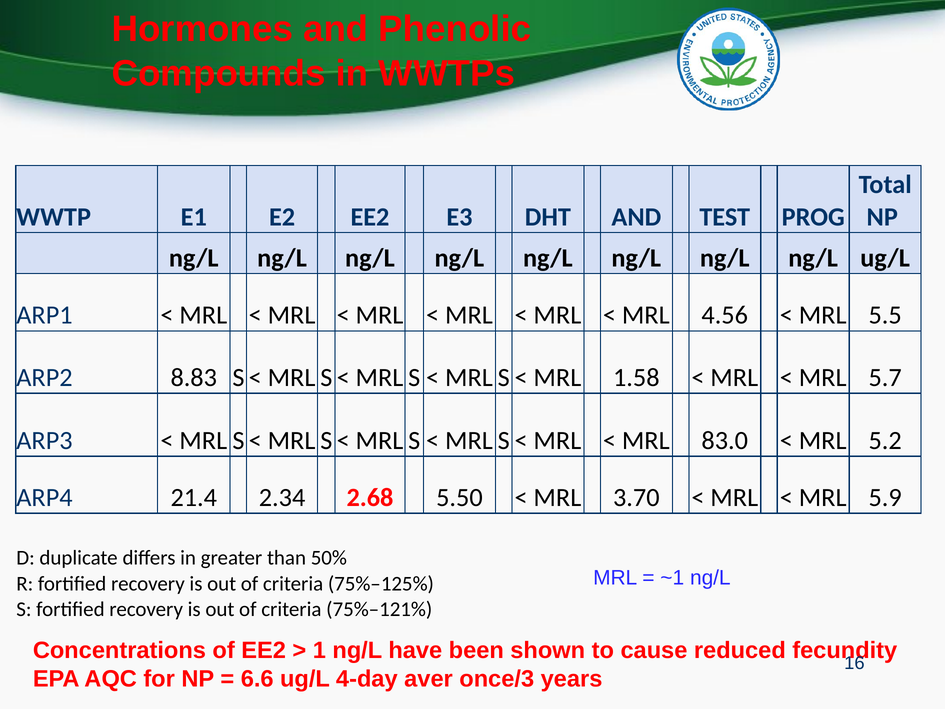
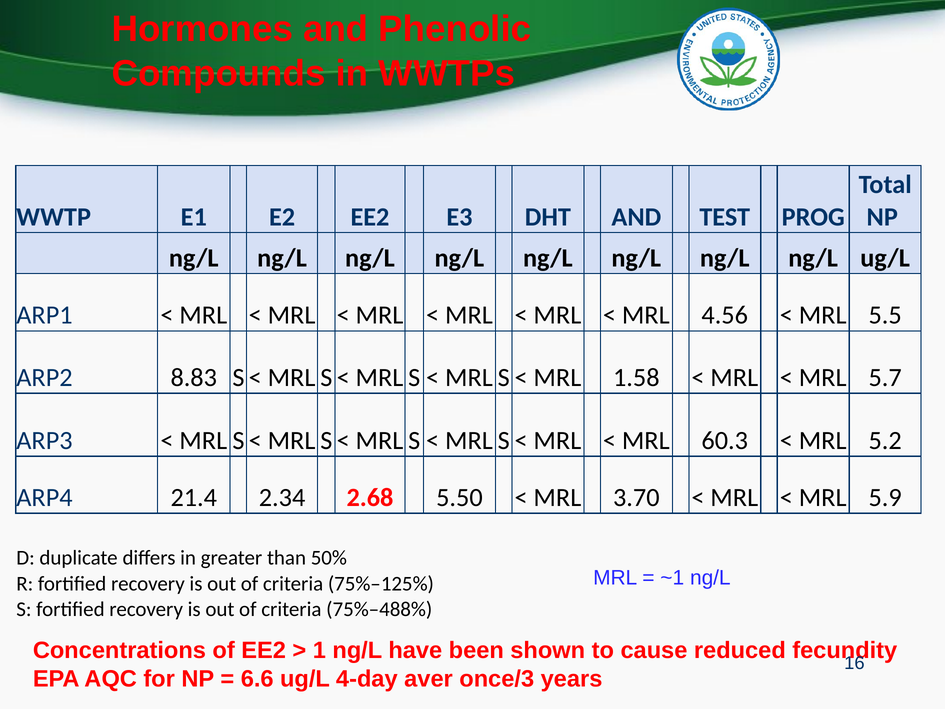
83.0: 83.0 -> 60.3 (725, 440)
75%–121%: 75%–121% -> 75%–488% (379, 609)
